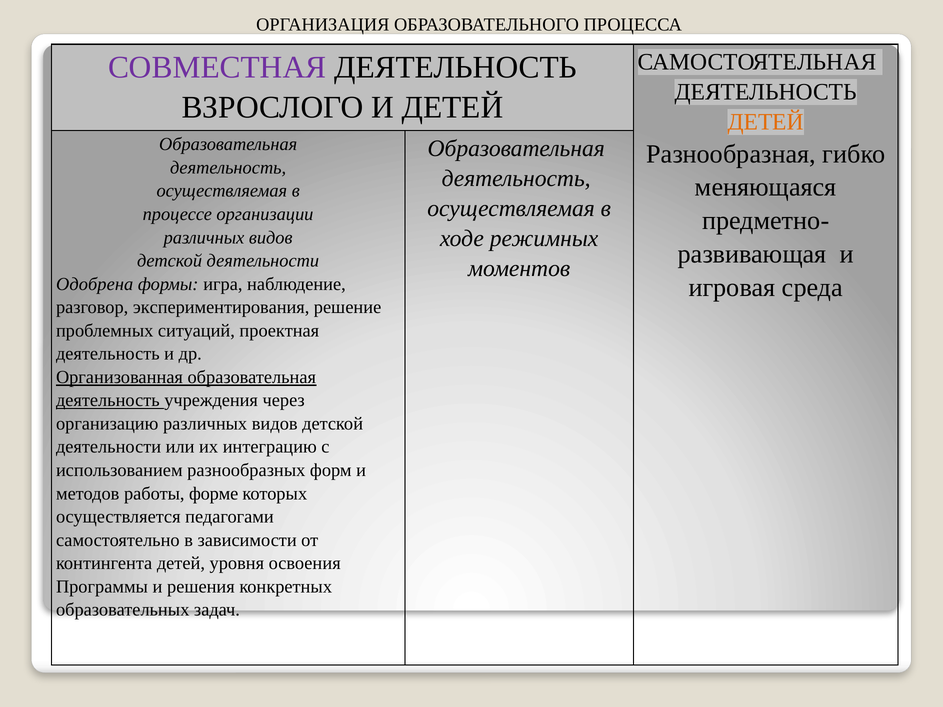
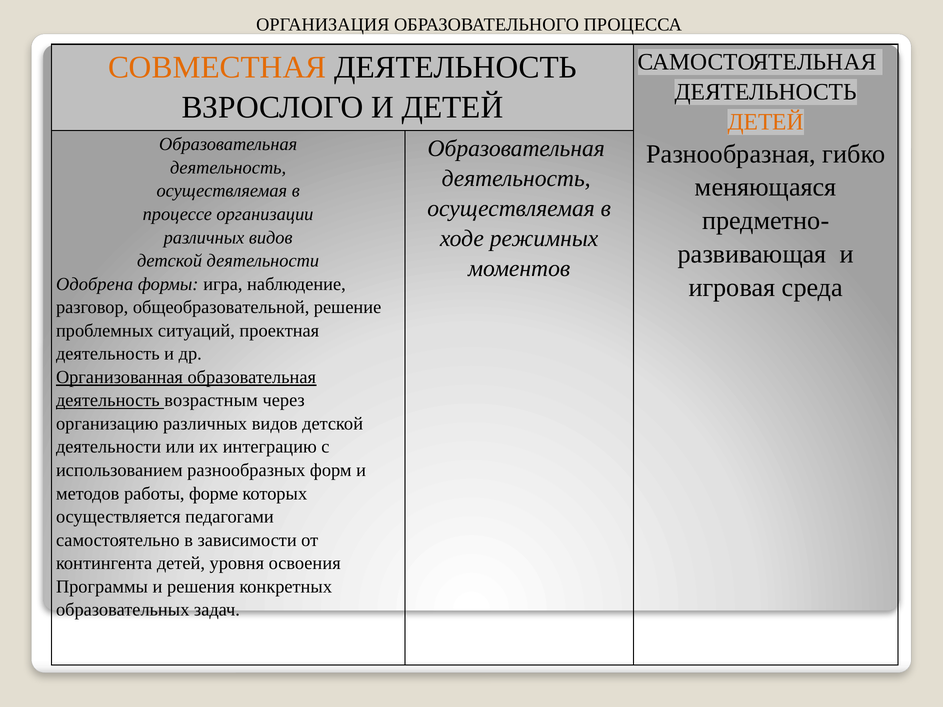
СОВМЕСТНАЯ colour: purple -> orange (217, 68)
экспериментирования: экспериментирования -> общеобразовательной (221, 307)
учреждения: учреждения -> возрастным (211, 401)
